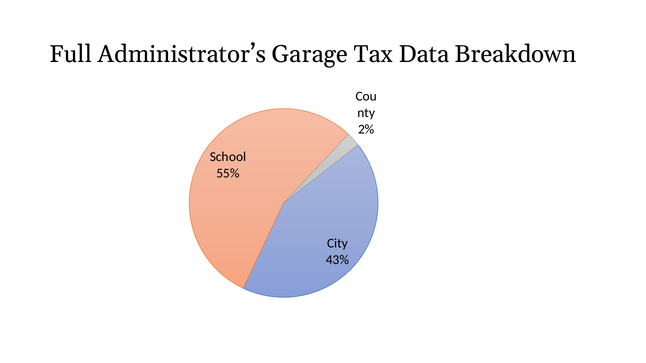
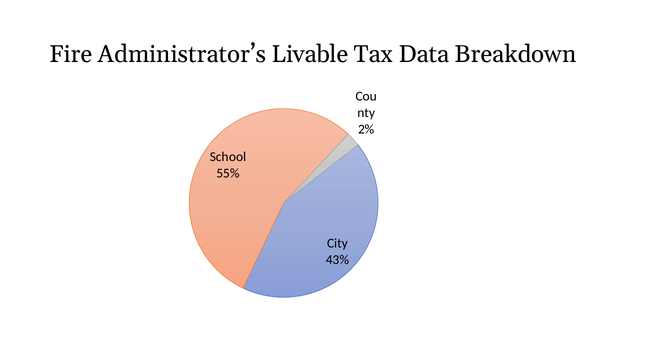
Full: Full -> Fire (71, 54)
Garage: Garage -> Livable (310, 54)
